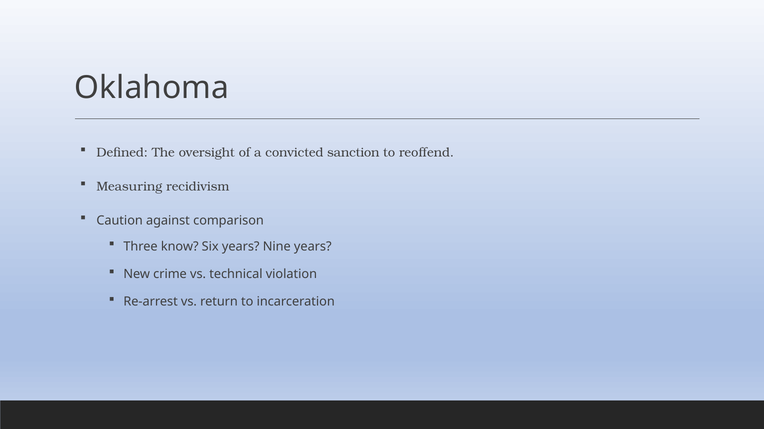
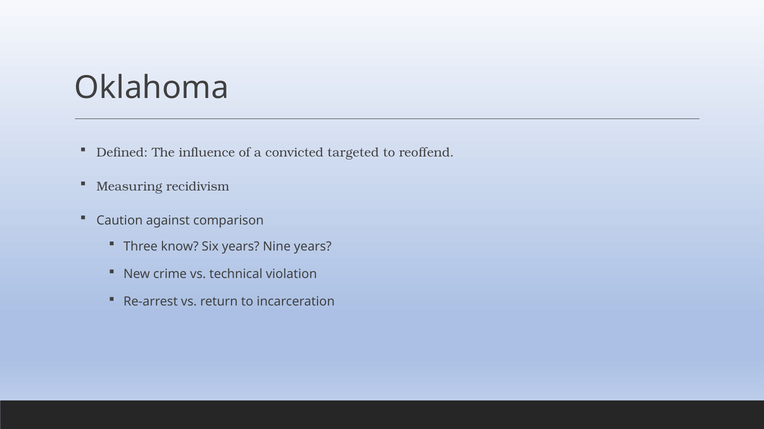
oversight: oversight -> influence (207, 153)
sanction: sanction -> targeted (353, 153)
